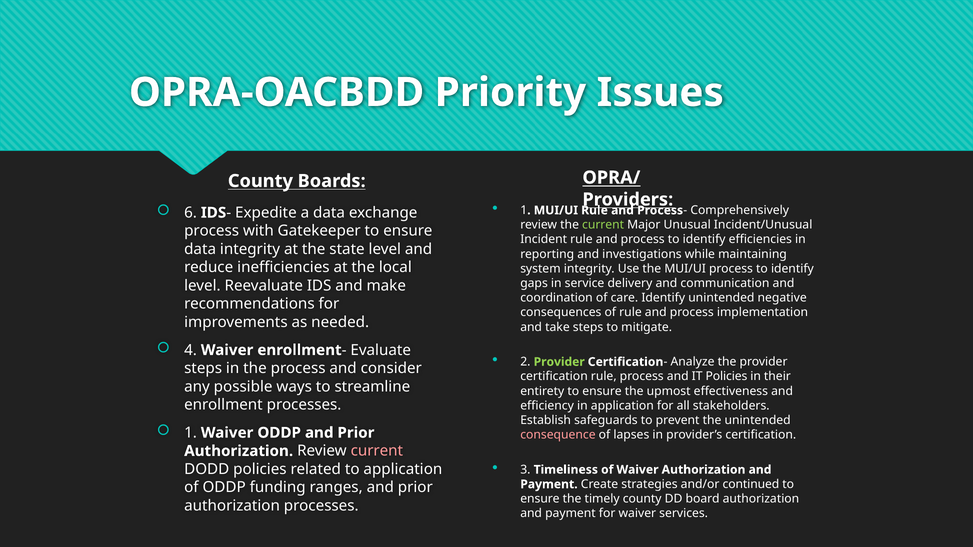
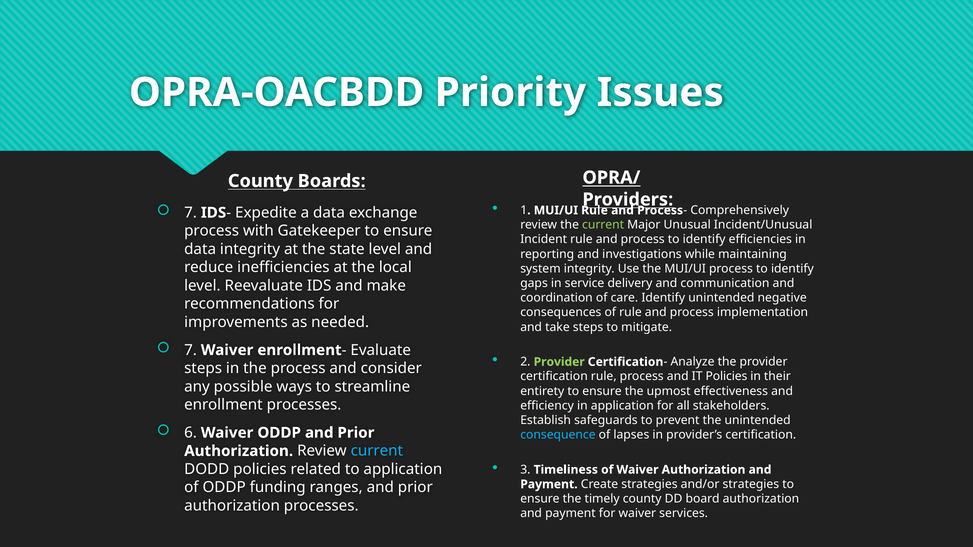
6: 6 -> 7 (191, 213)
4: 4 -> 7 (191, 350)
1: 1 -> 6 (191, 433)
consequence colour: pink -> light blue (558, 435)
current colour: pink -> light blue (377, 451)
and/or continued: continued -> strategies (751, 485)
